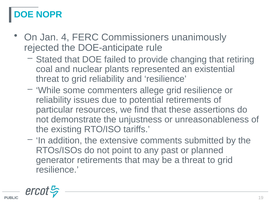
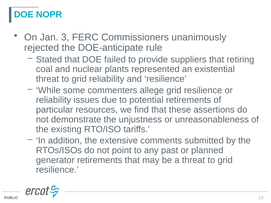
4: 4 -> 3 (65, 37)
changing: changing -> suppliers (189, 59)
